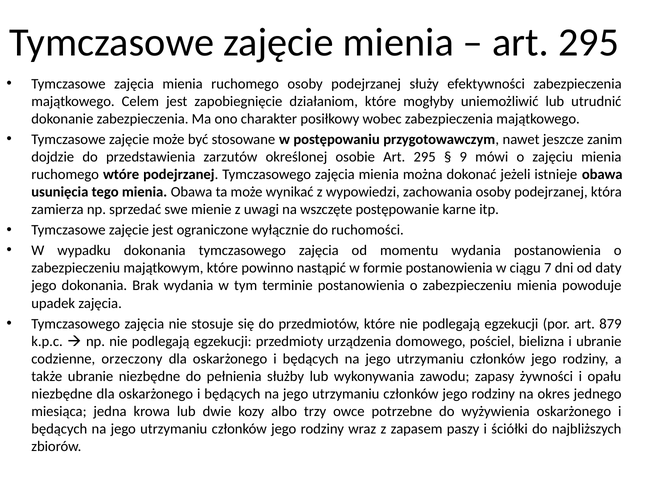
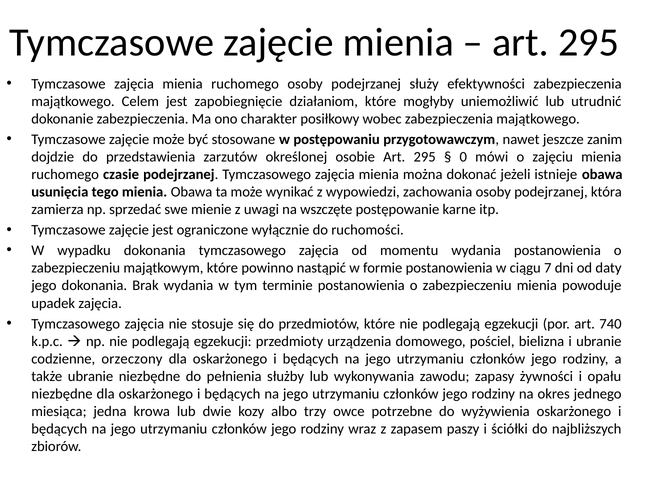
9: 9 -> 0 (463, 157)
wtóre: wtóre -> czasie (121, 175)
879: 879 -> 740 (610, 324)
